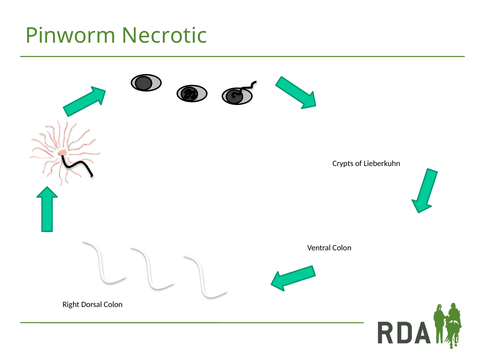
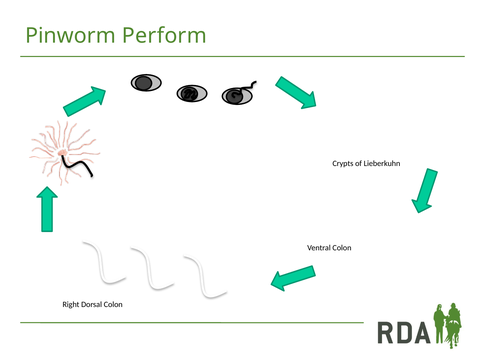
Necrotic: Necrotic -> Perform (164, 36)
